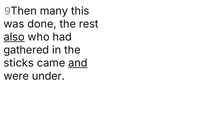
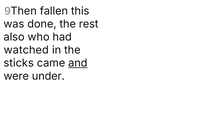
many: many -> fallen (54, 11)
also underline: present -> none (14, 37)
gathered: gathered -> watched (26, 50)
